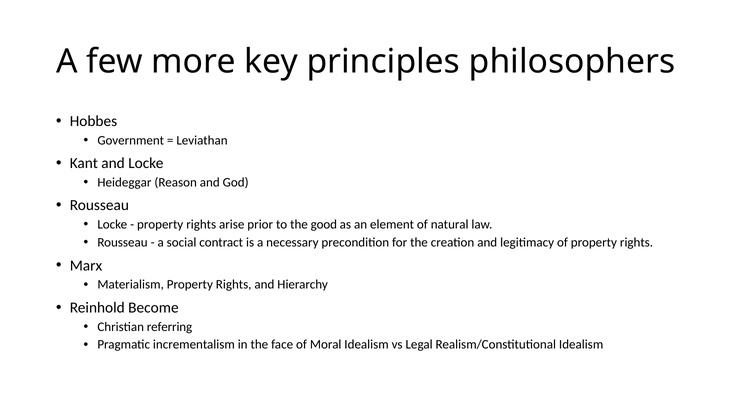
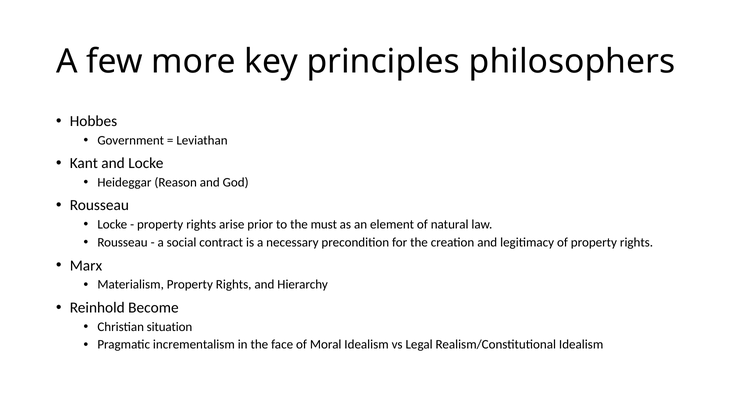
good: good -> must (324, 224)
referring: referring -> situation (169, 326)
